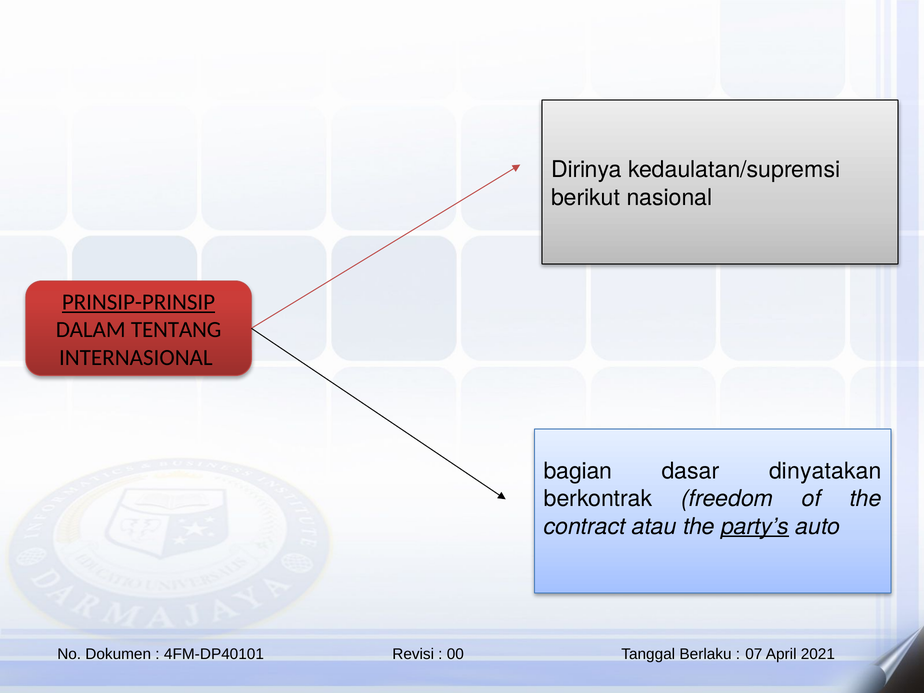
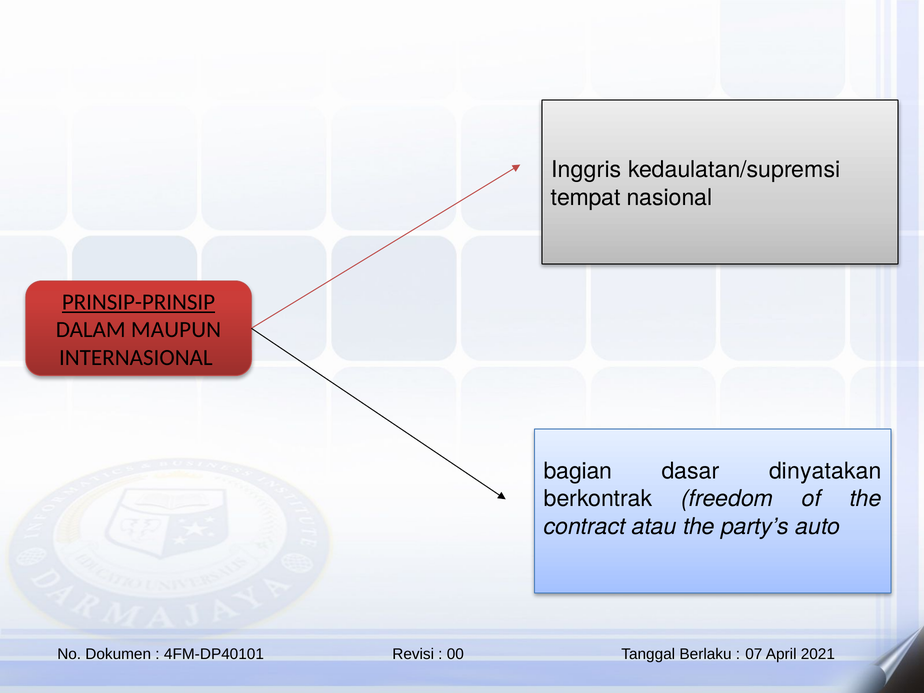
Dirinya: Dirinya -> Inggris (586, 170)
berikut: berikut -> tempat (586, 198)
TENTANG: TENTANG -> MAUPUN (176, 330)
party’s underline: present -> none (755, 526)
